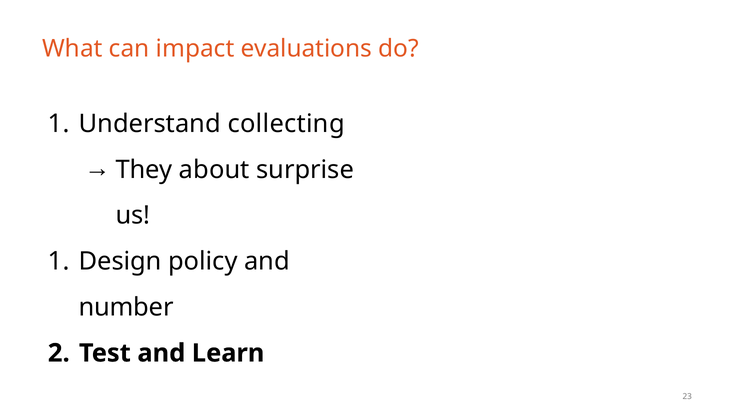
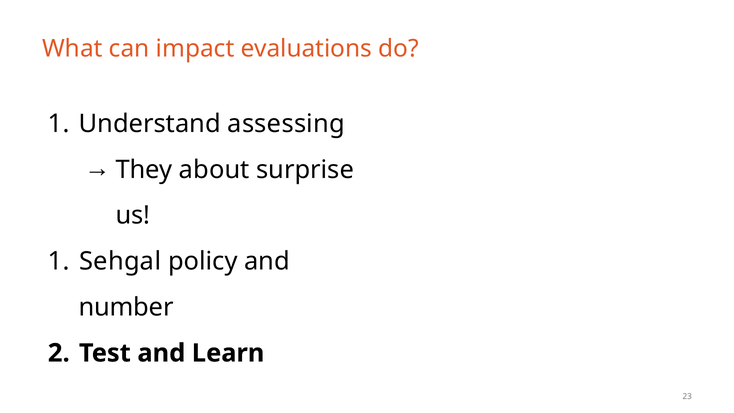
collecting: collecting -> assessing (286, 124)
Design: Design -> Sehgal (120, 261)
